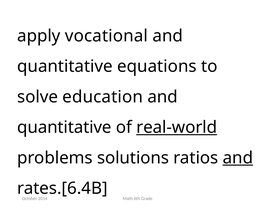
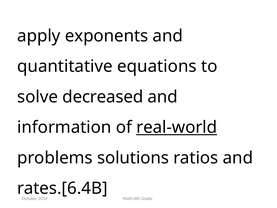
vocational: vocational -> exponents (107, 36)
education: education -> decreased (103, 97)
quantitative: quantitative -> information (64, 127)
and underline: present -> none (238, 158)
